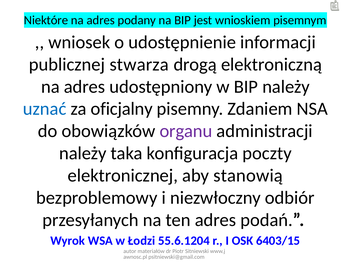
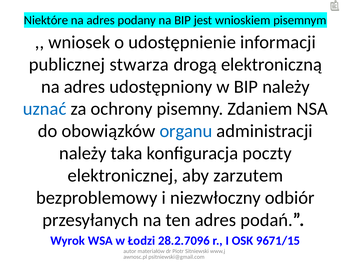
oficjalny: oficjalny -> ochrony (122, 109)
organu colour: purple -> blue (186, 131)
stanowią: stanowią -> zarzutem (248, 176)
55.6.1204: 55.6.1204 -> 28.2.7096 (184, 241)
6403/15: 6403/15 -> 9671/15 (278, 241)
